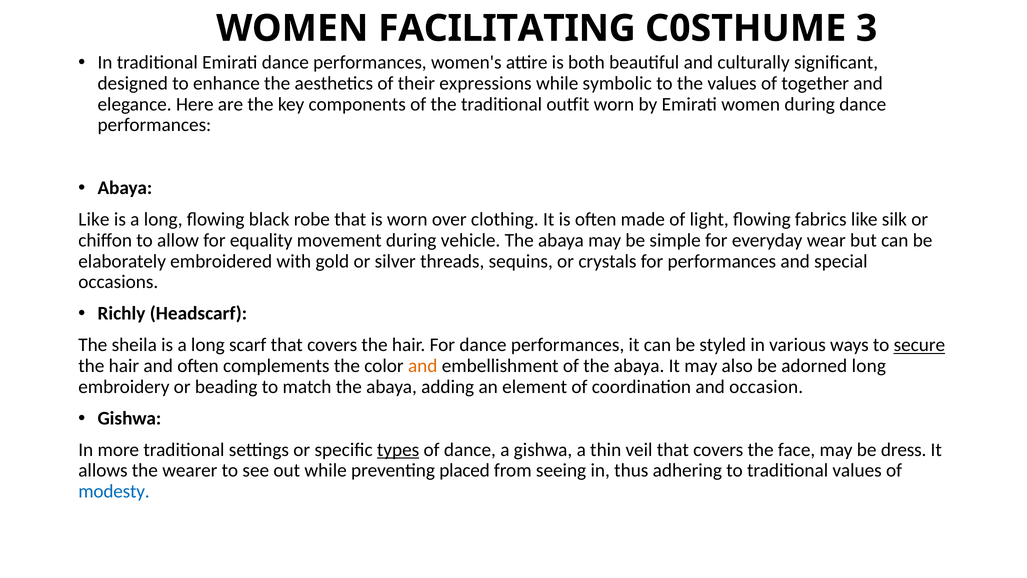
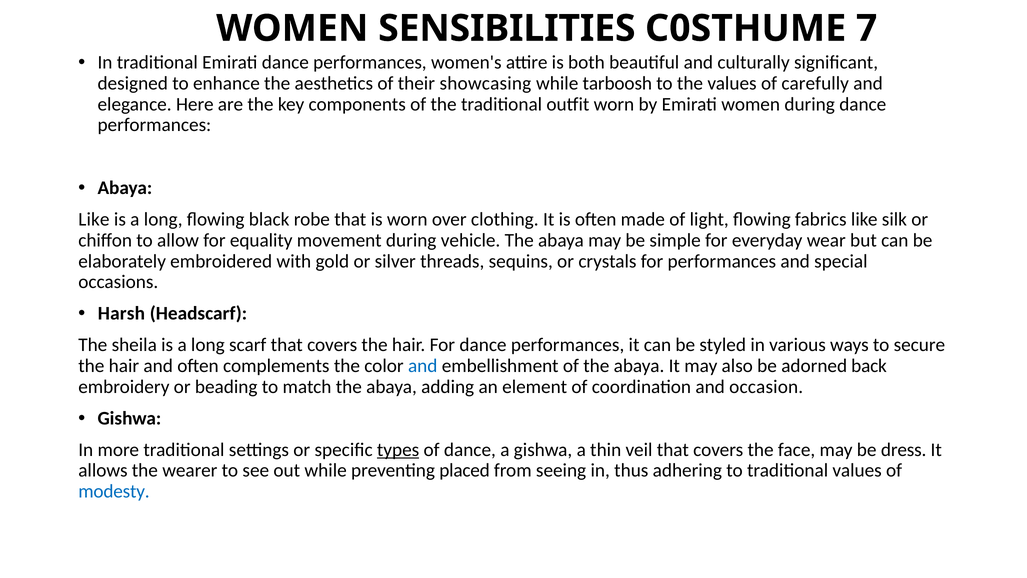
FACILITATING: FACILITATING -> SENSIBILITIES (507, 28)
3: 3 -> 7 (867, 28)
expressions: expressions -> showcasing (485, 83)
symbolic: symbolic -> tarboosh (617, 83)
together: together -> carefully (815, 83)
Richly: Richly -> Harsh (121, 313)
secure underline: present -> none (919, 345)
and colour: orange -> blue (423, 366)
adorned long: long -> back (869, 366)
